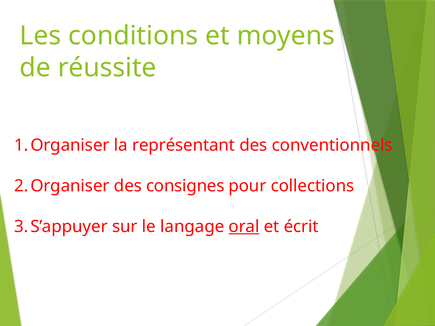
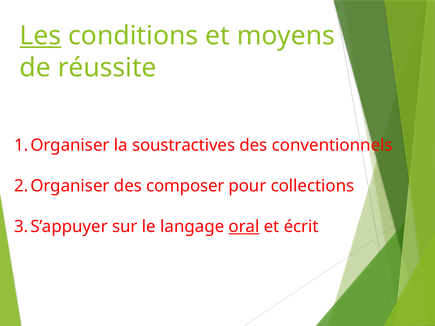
Les underline: none -> present (40, 36)
représentant: représentant -> soustractives (184, 146)
consignes: consignes -> composer (185, 186)
